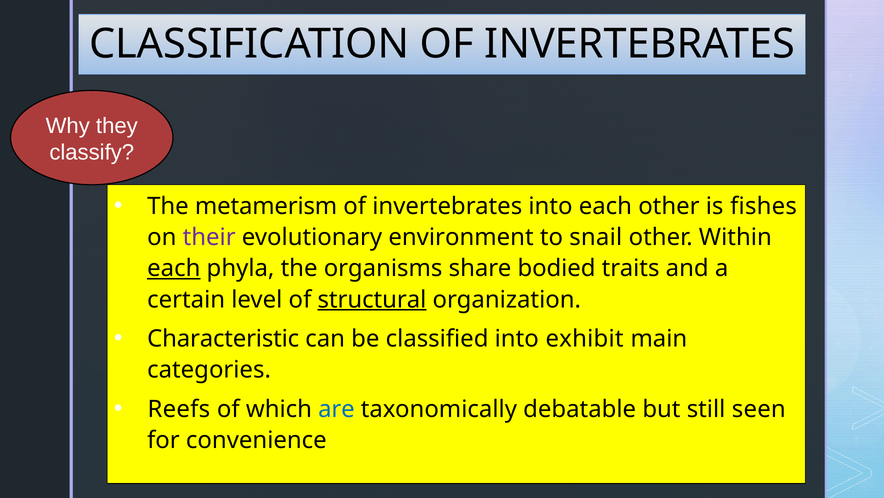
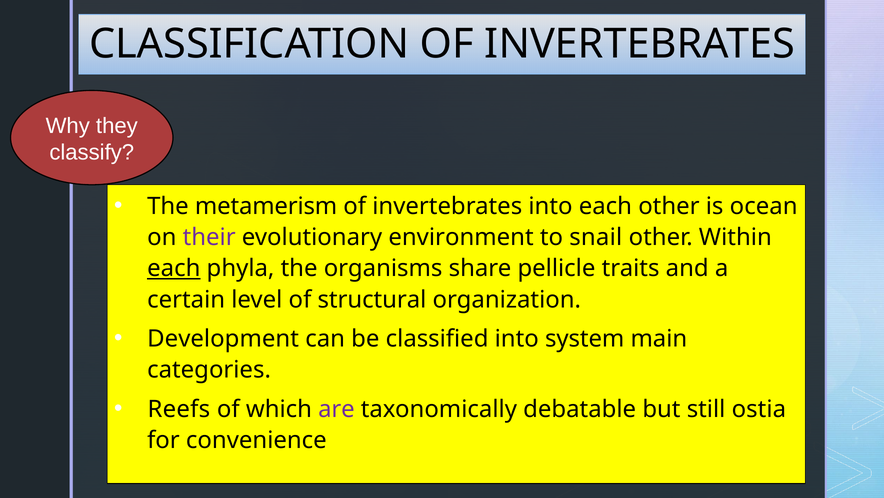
fishes: fishes -> ocean (764, 206)
bodied: bodied -> pellicle (556, 268)
structural underline: present -> none (372, 299)
Characteristic: Characteristic -> Development (223, 338)
exhibit: exhibit -> system (585, 338)
are colour: blue -> purple (336, 409)
seen: seen -> ostia (759, 409)
